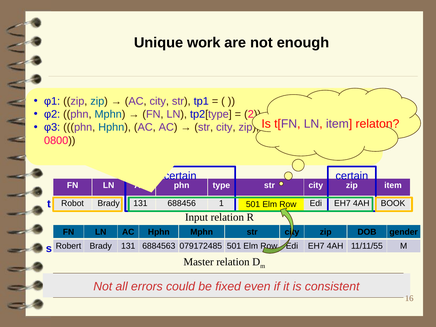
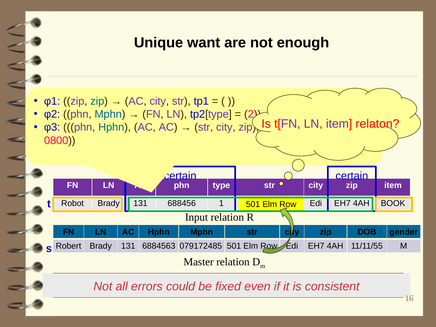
work: work -> want (204, 43)
